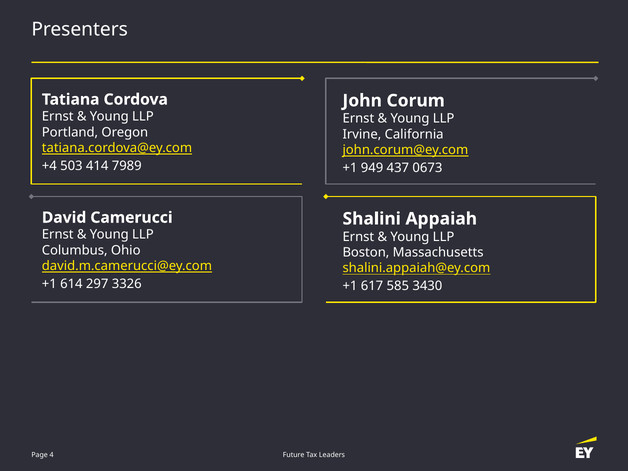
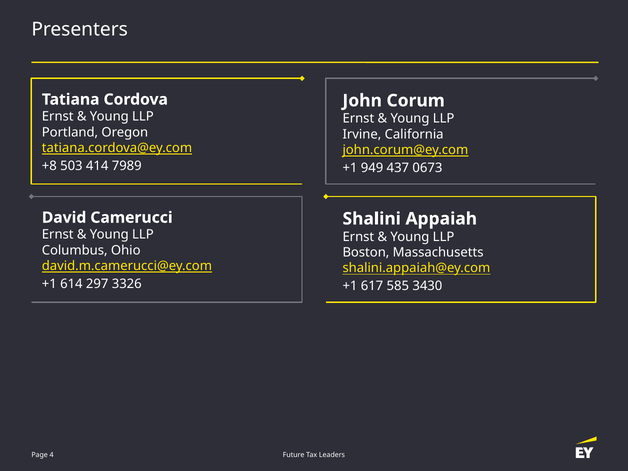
+4: +4 -> +8 (49, 166)
